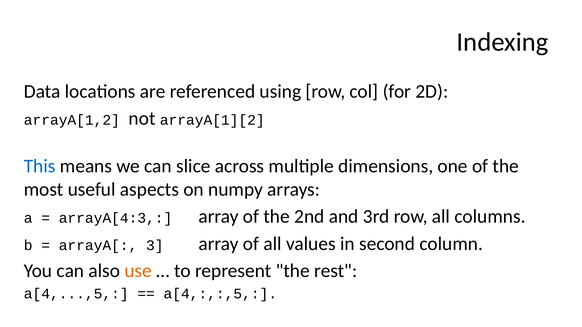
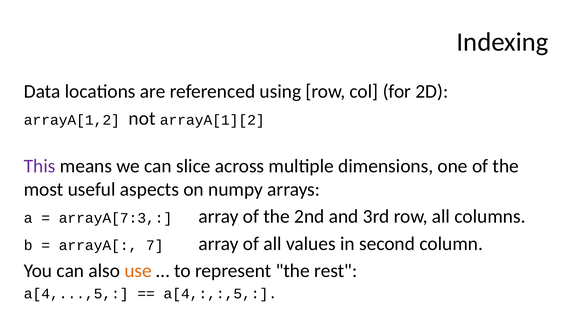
This colour: blue -> purple (40, 166)
arrayA[4:3: arrayA[4:3 -> arrayA[7:3 (116, 218)
3: 3 -> 7 (155, 245)
